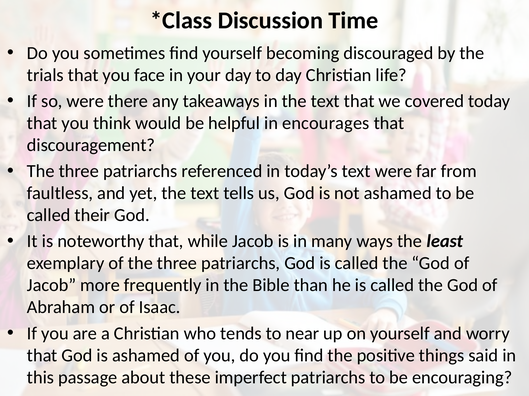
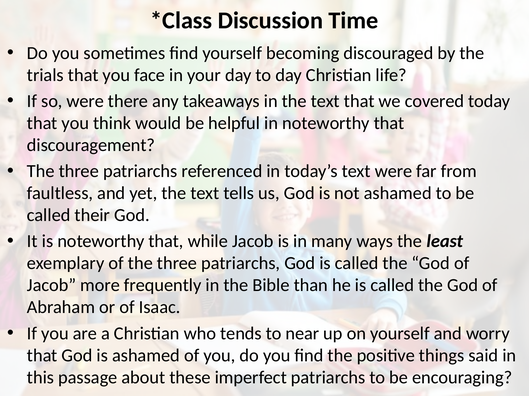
in encourages: encourages -> noteworthy (326, 123)
